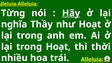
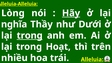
Từng: Từng -> Lòng (13, 13)
như Hoạt: Hoạt -> Dưới (90, 24)
trong underline: none -> present (30, 36)
thời: thời -> trên (101, 47)
